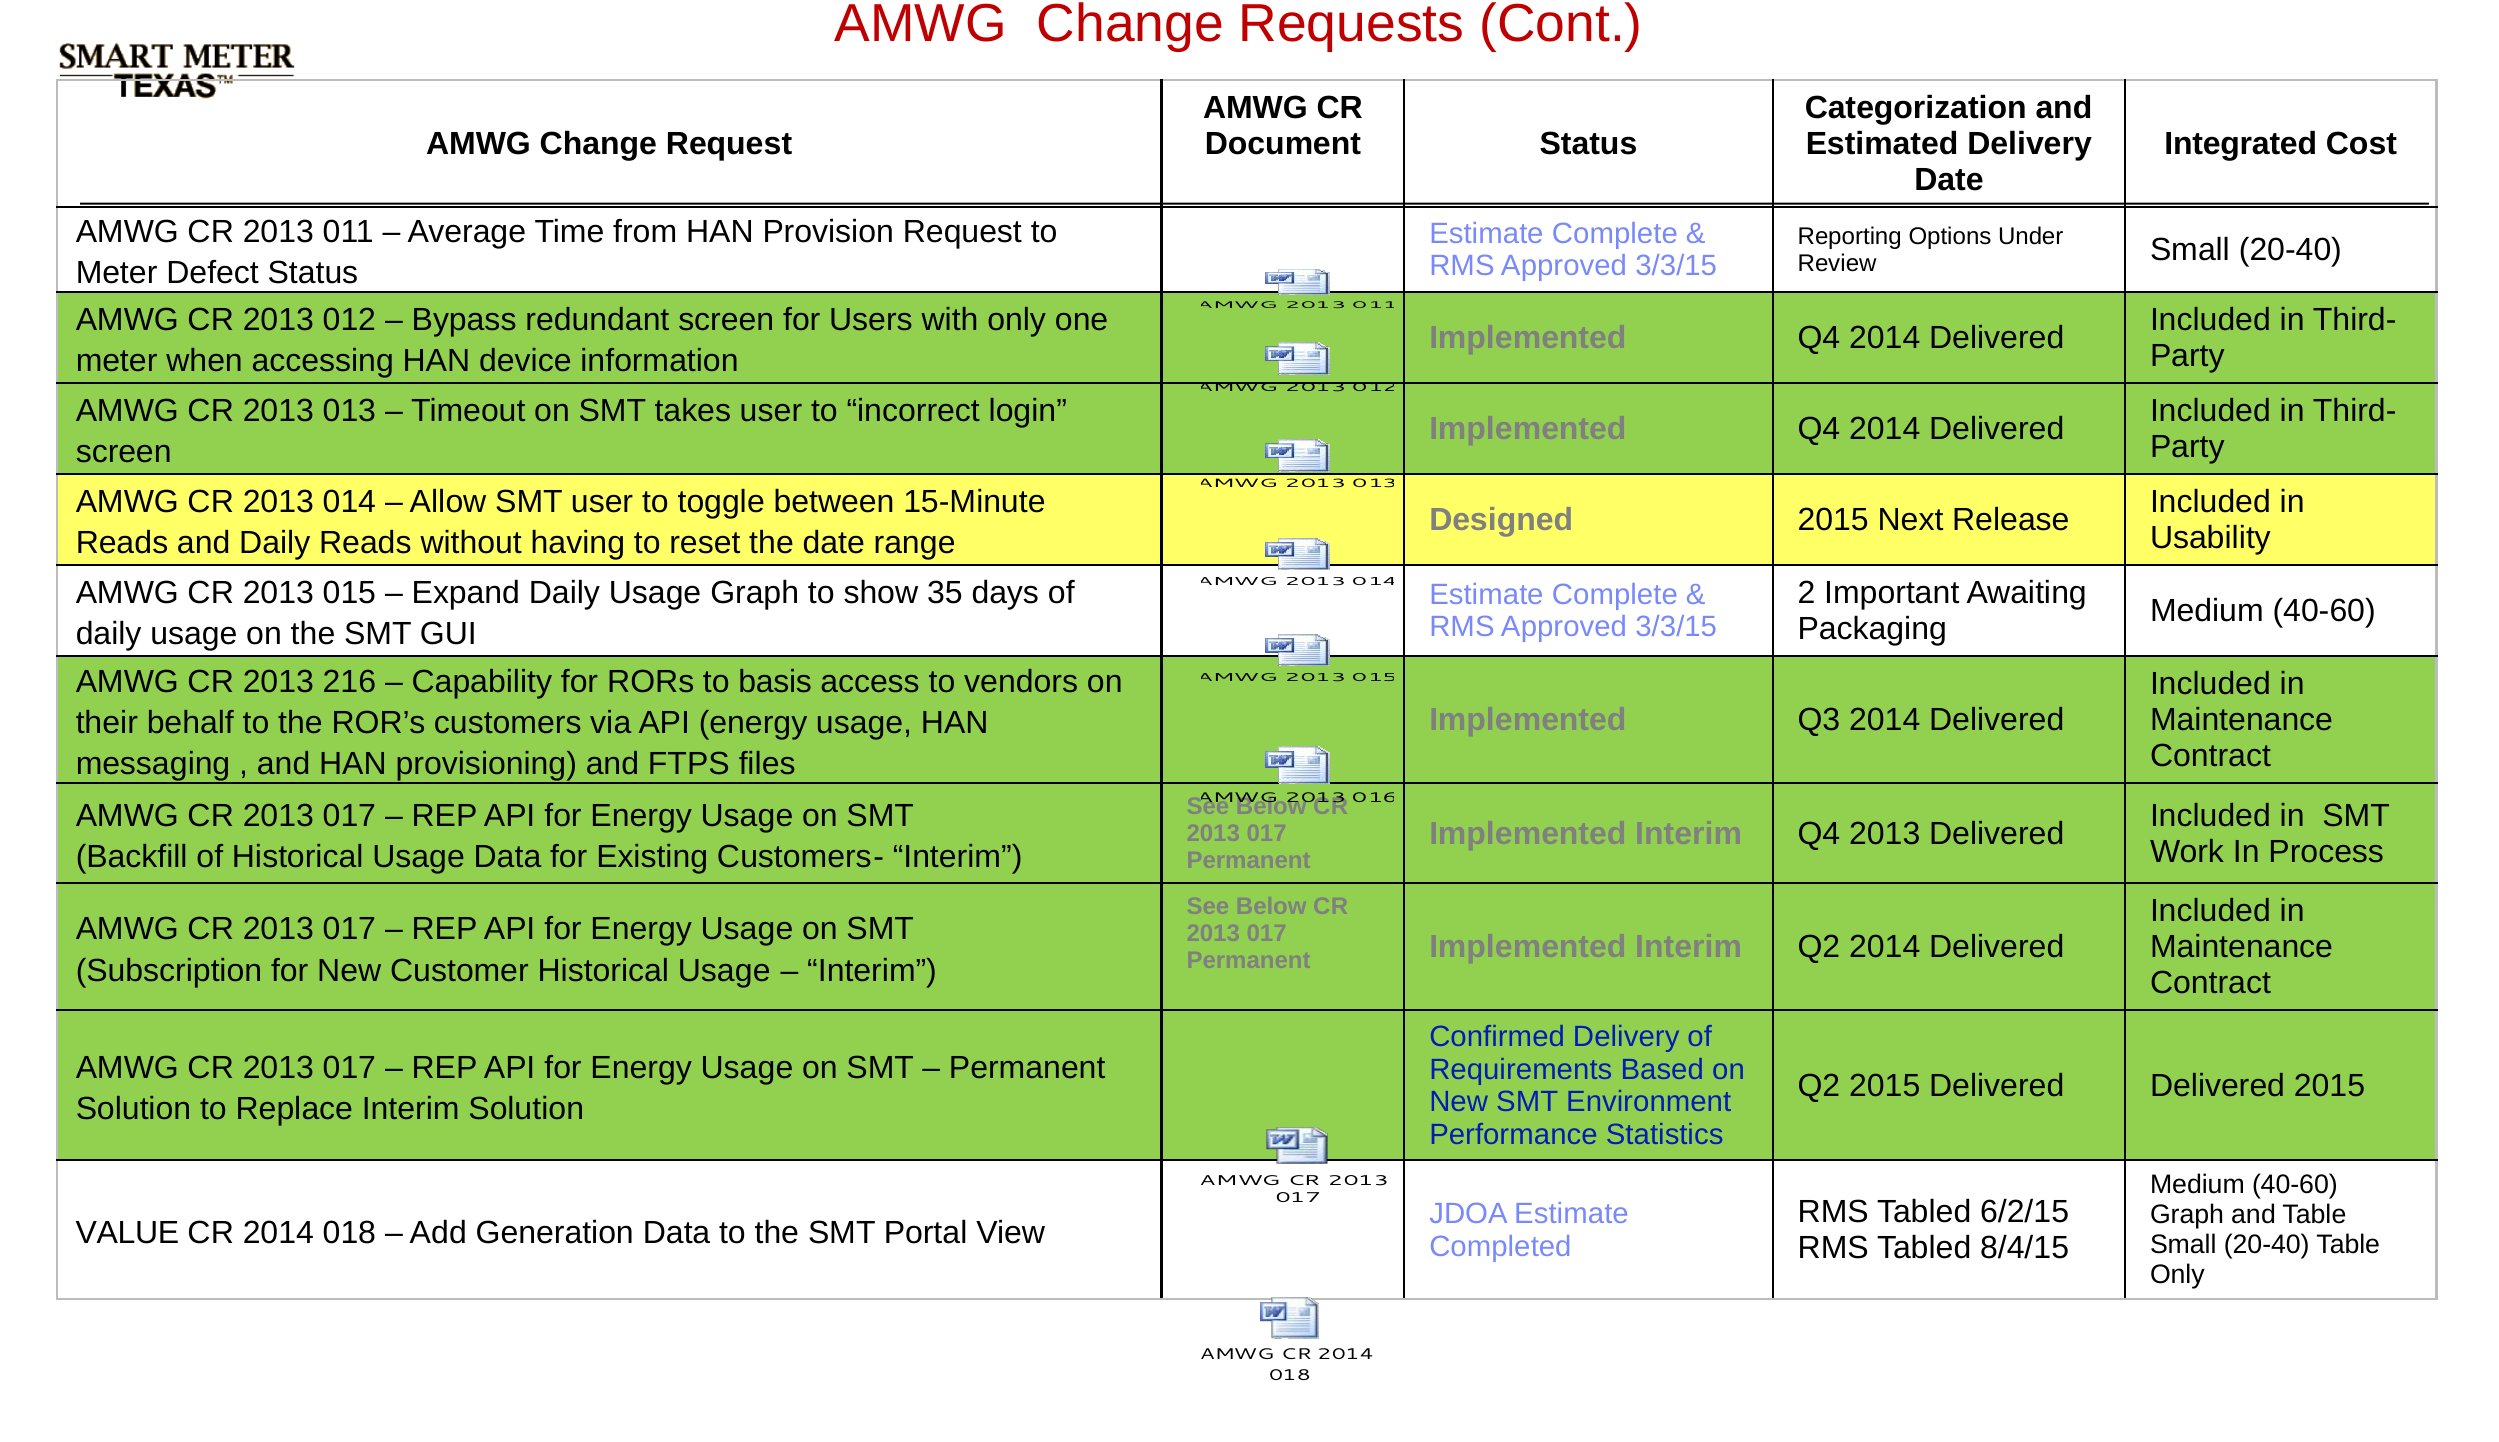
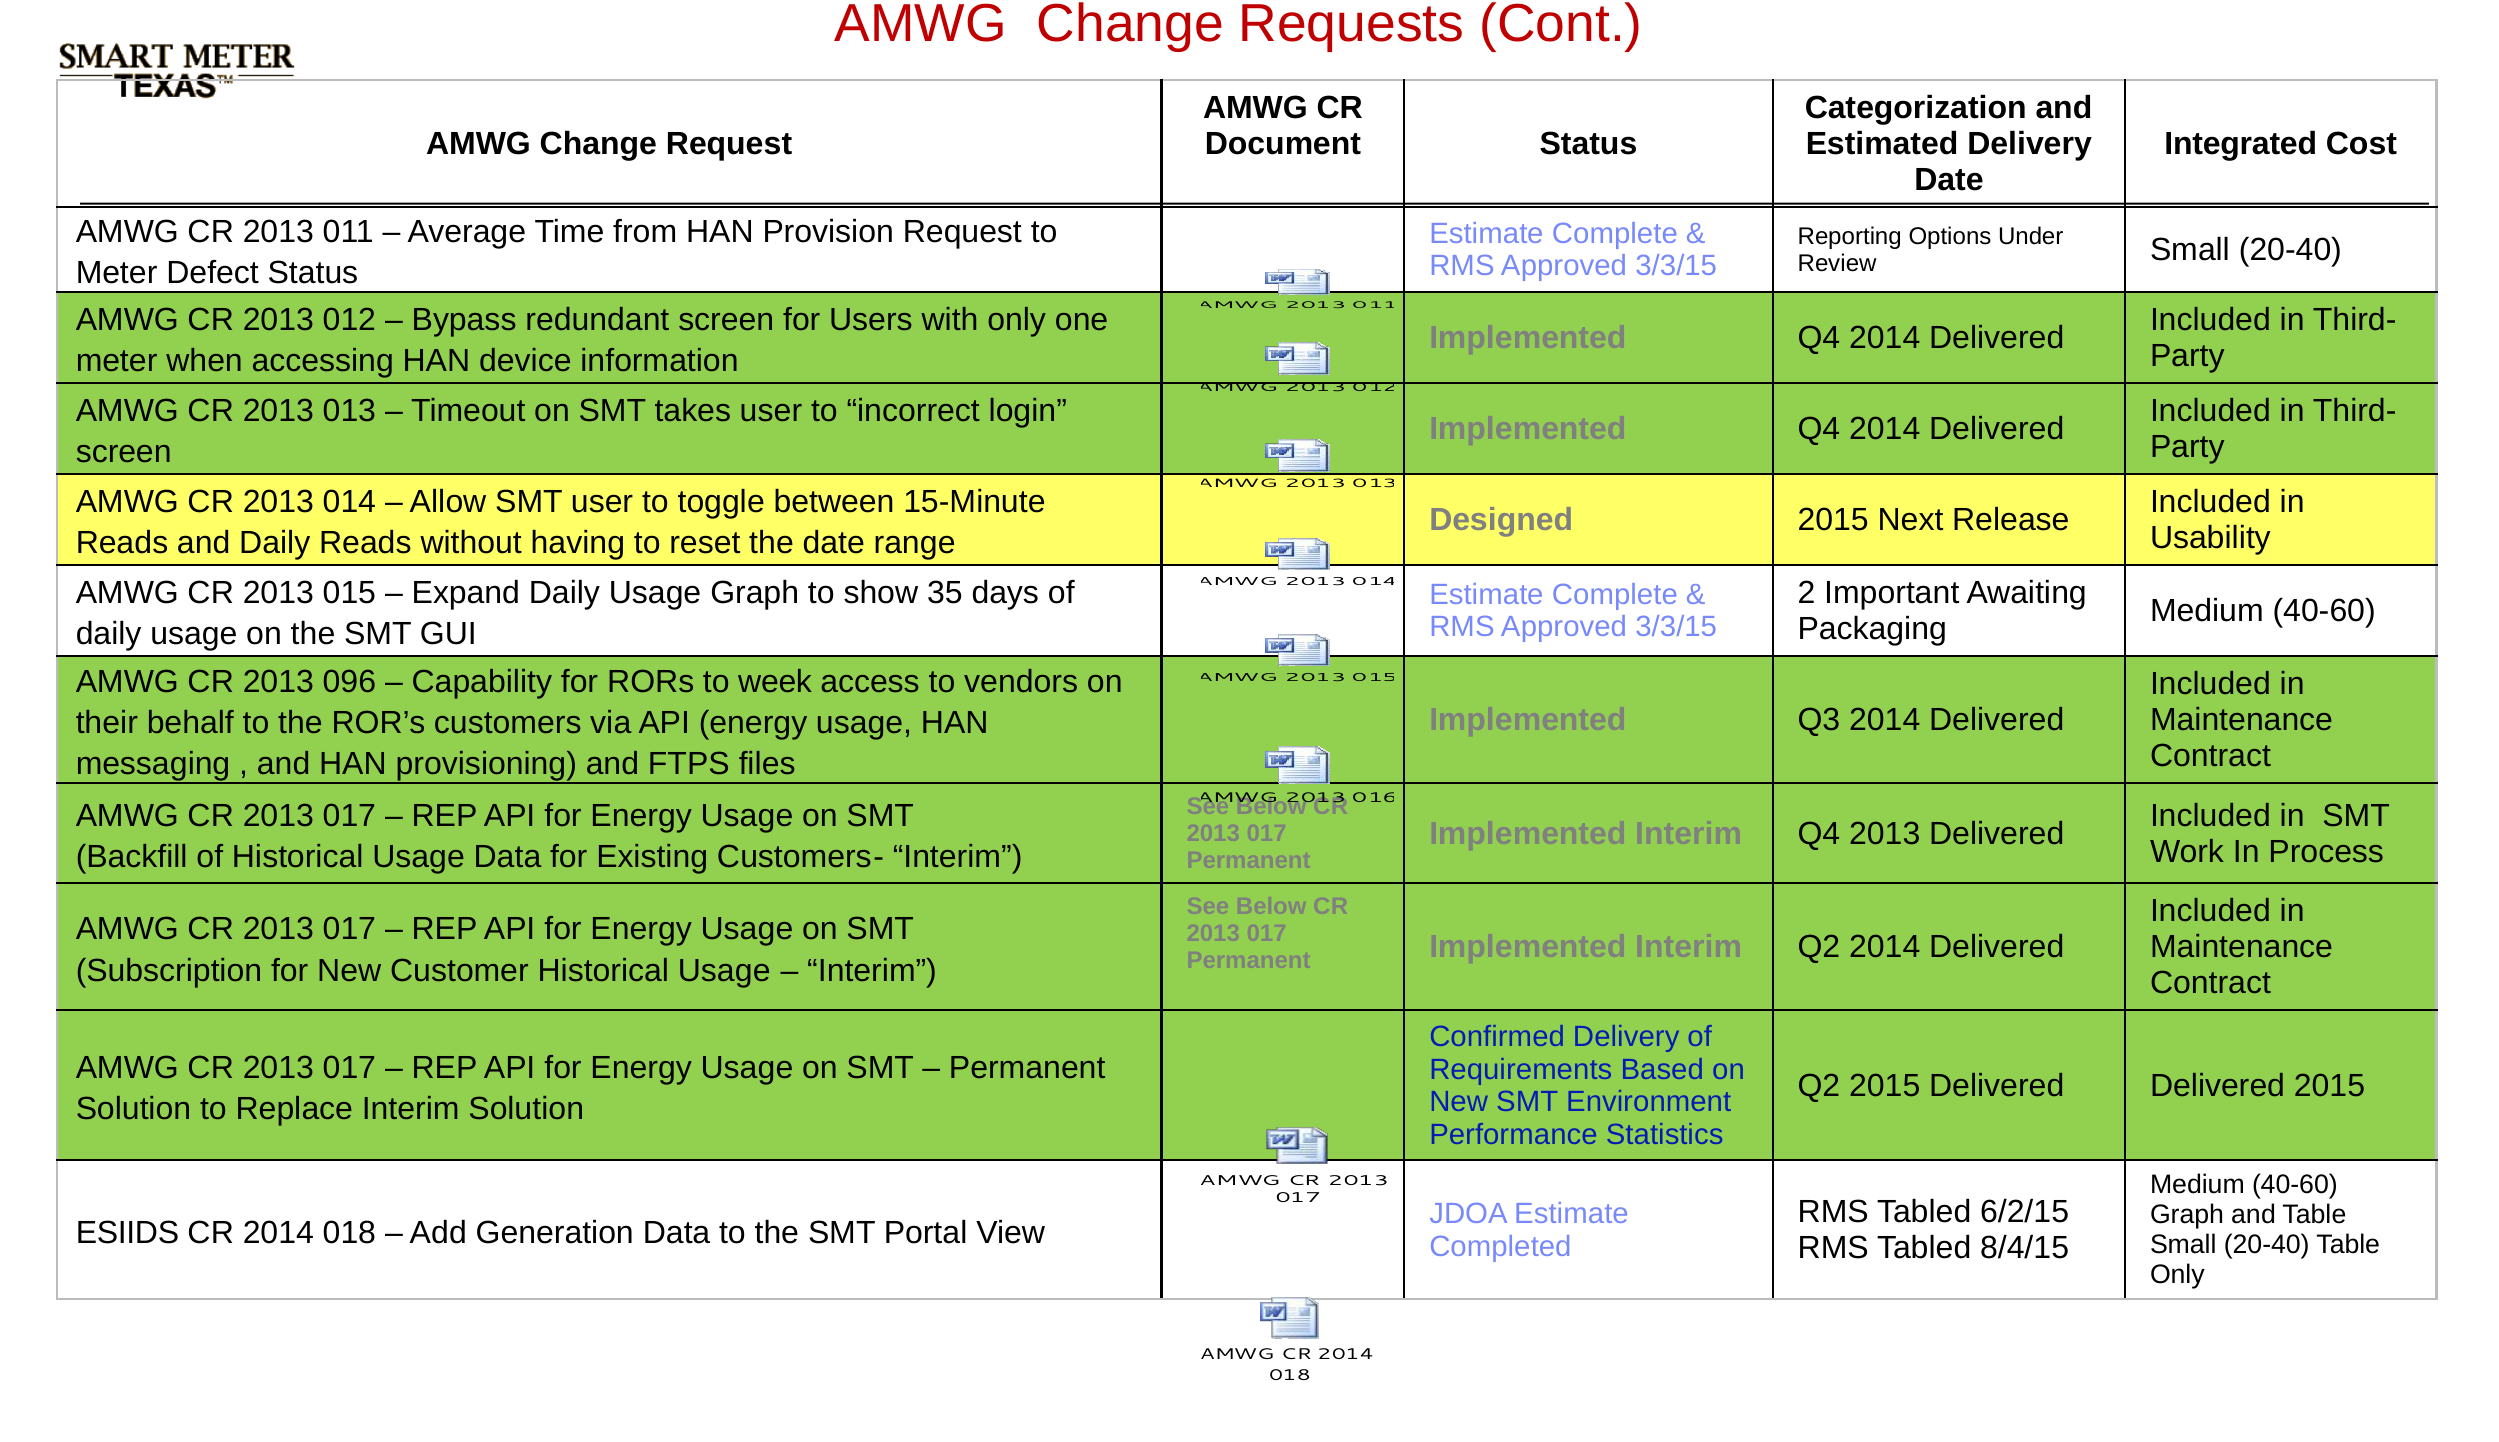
216: 216 -> 096 (349, 681)
basis: basis -> week (775, 681)
VALUE: VALUE -> ESIIDS (127, 1233)
